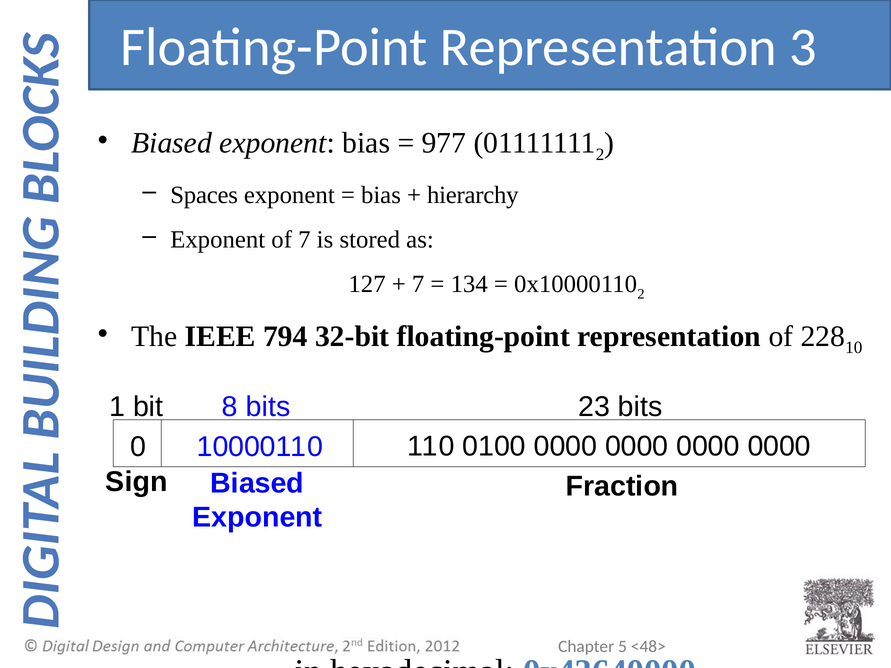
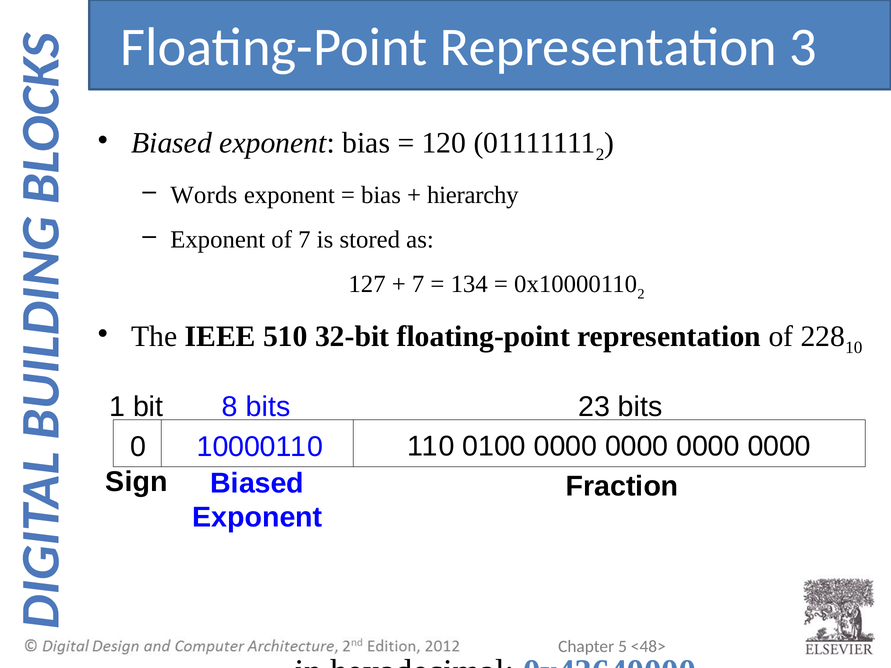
977: 977 -> 120 (444, 143)
Spaces: Spaces -> Words (204, 195)
794: 794 -> 510 (285, 336)
